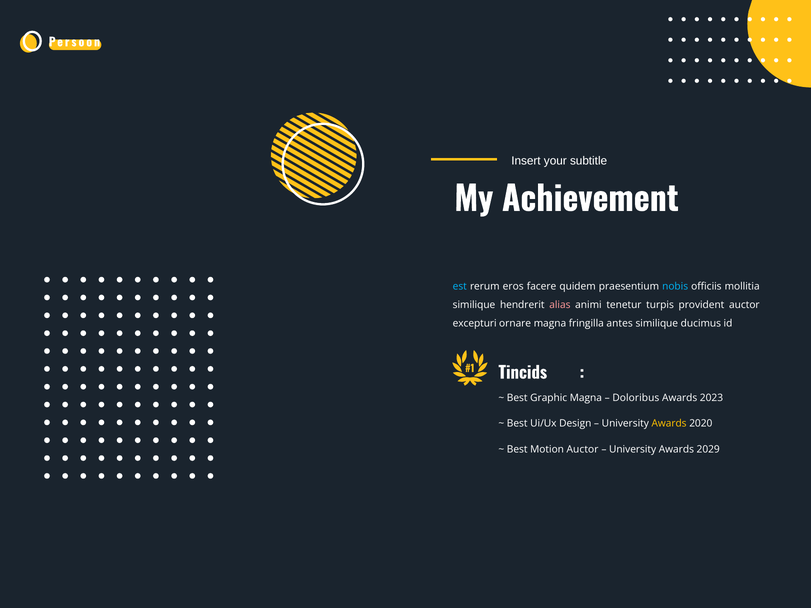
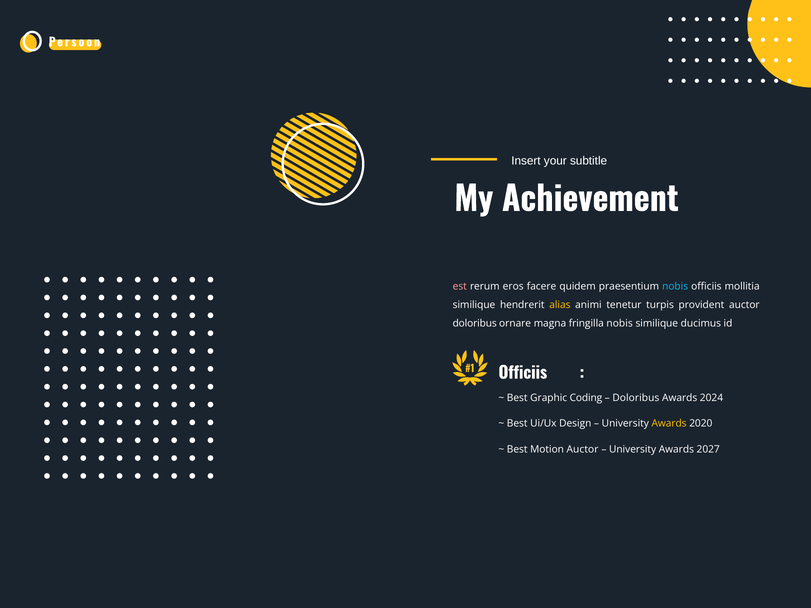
est colour: light blue -> pink (460, 287)
alias colour: pink -> yellow (560, 305)
excepturi: excepturi -> doloribus (475, 323)
fringilla antes: antes -> nobis (620, 323)
Tincids: Tincids -> Officiis (523, 373)
Graphic Magna: Magna -> Coding (586, 398)
2023: 2023 -> 2024 (711, 398)
2029: 2029 -> 2027 (708, 450)
